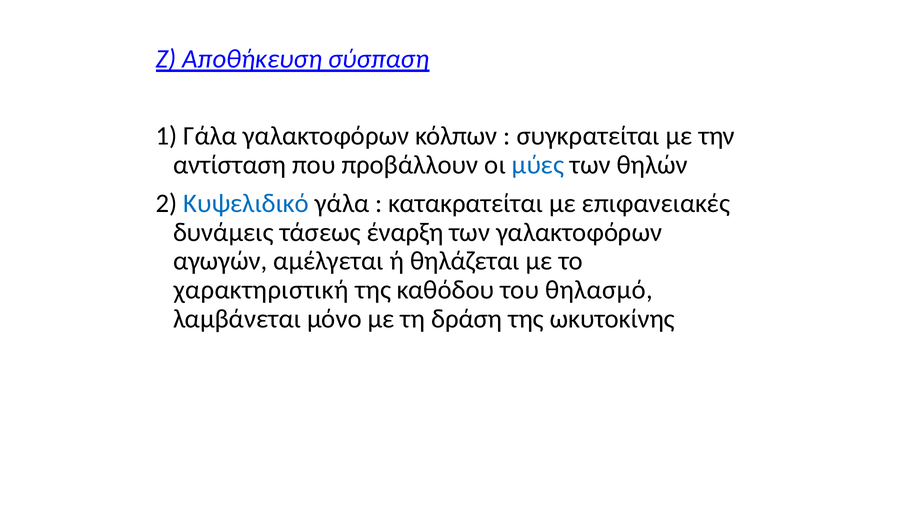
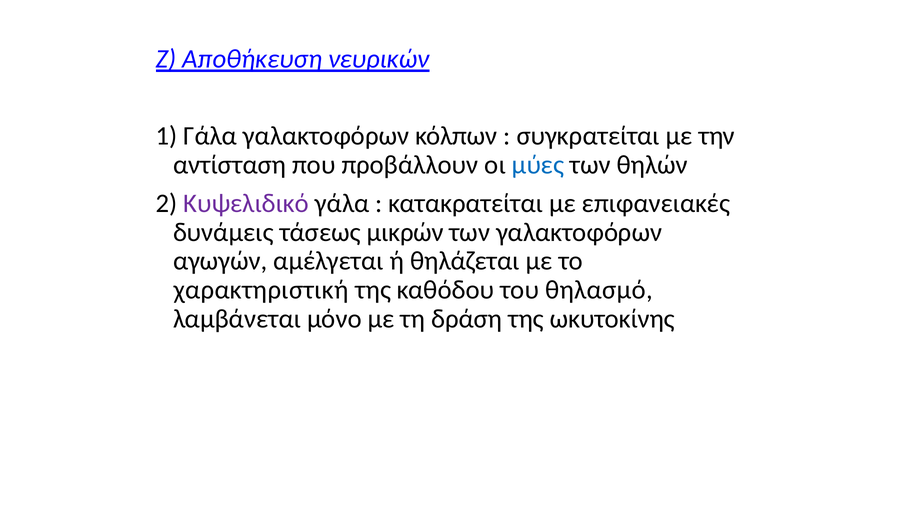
σύσπαση: σύσπαση -> νευρικών (379, 59)
Κυψελιδικό colour: blue -> purple (246, 203)
έναρξη: έναρξη -> μικρών (405, 232)
